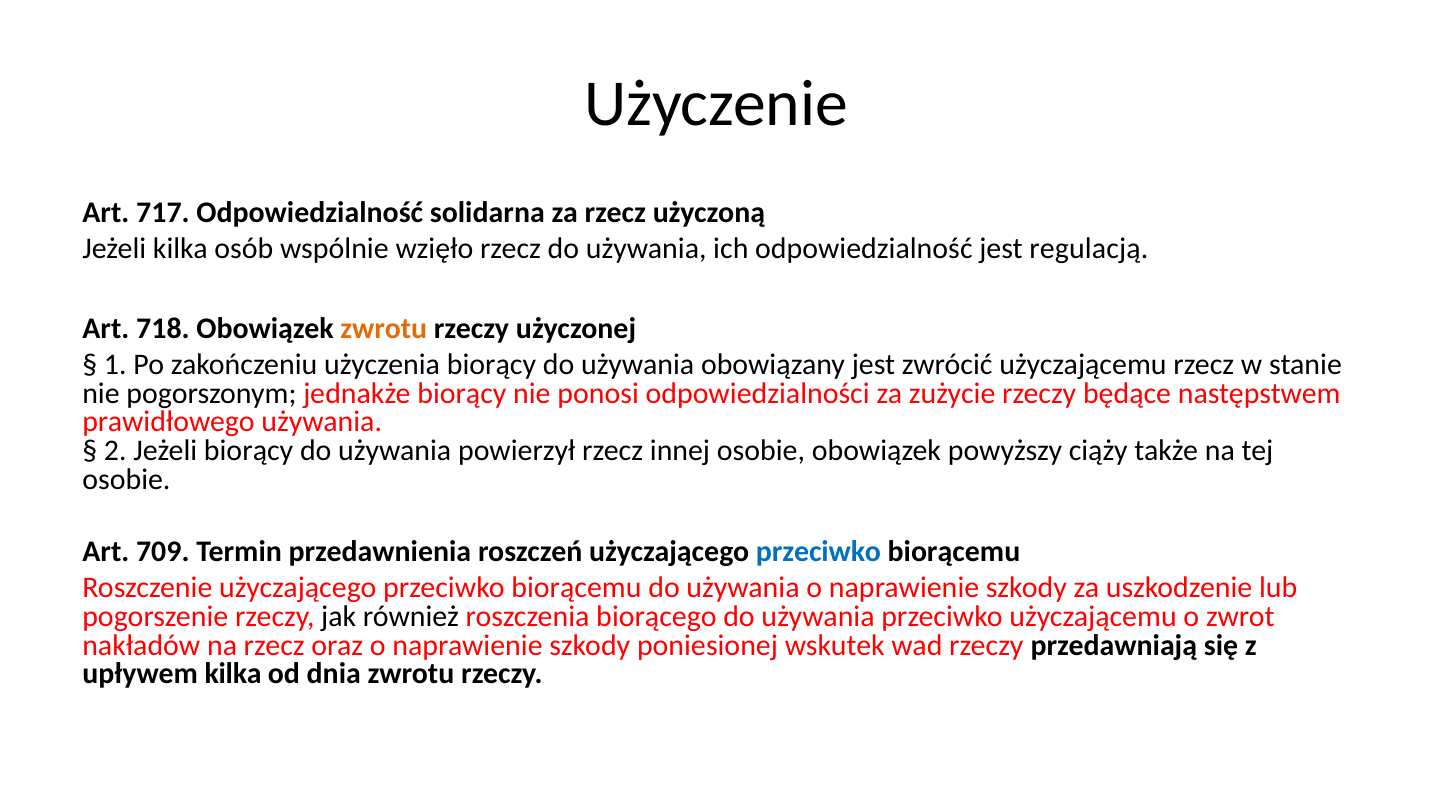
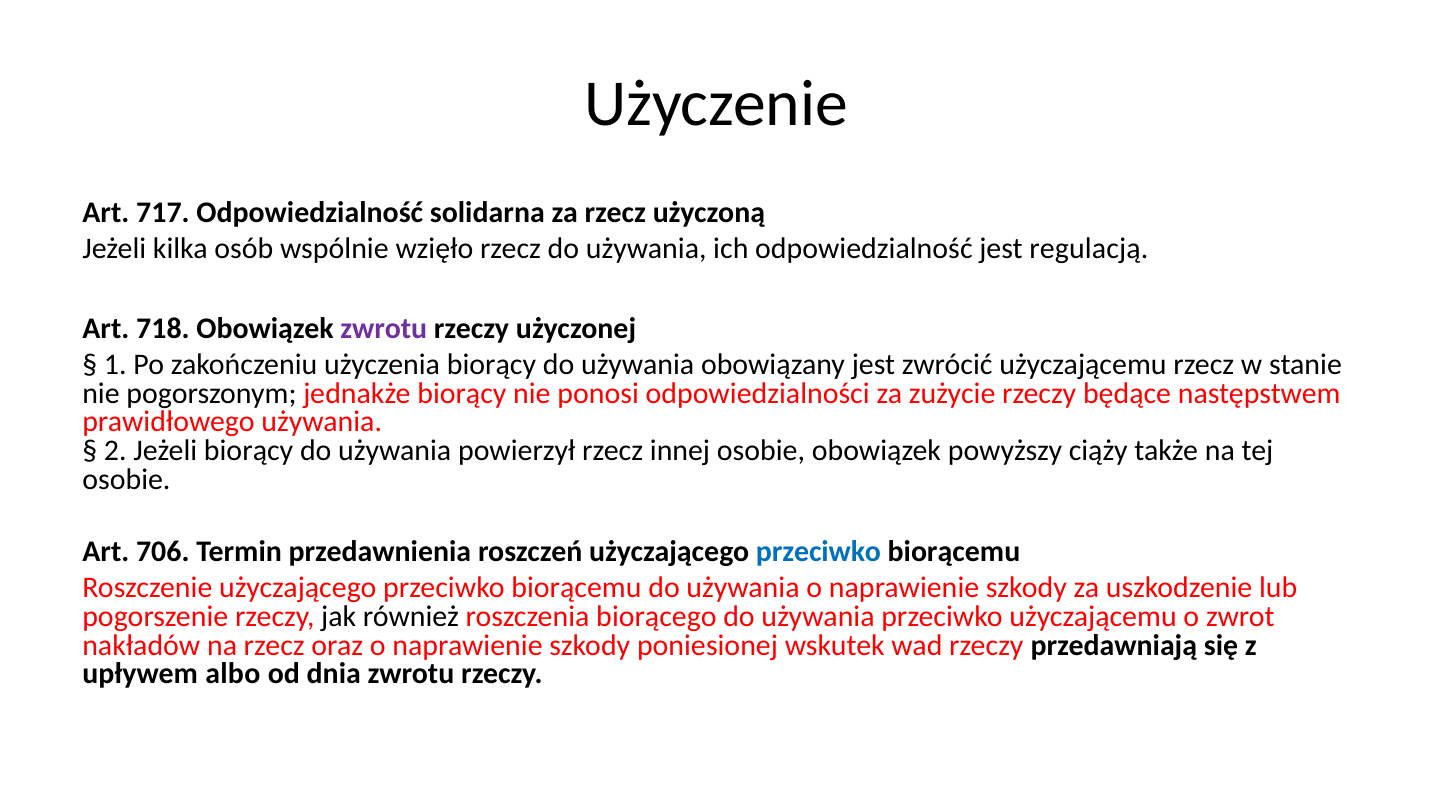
zwrotu colour: orange -> purple (384, 328)
709: 709 -> 706 (163, 552)
upływem kilka: kilka -> albo (233, 674)
